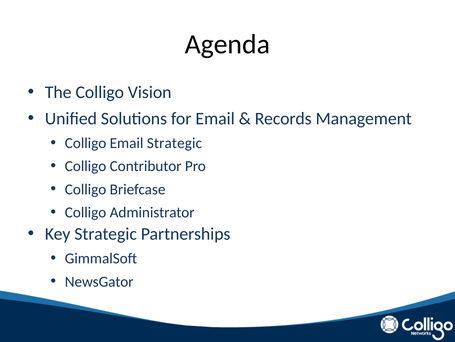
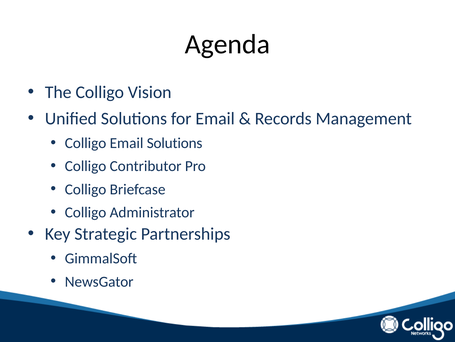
Email Strategic: Strategic -> Solutions (175, 143)
